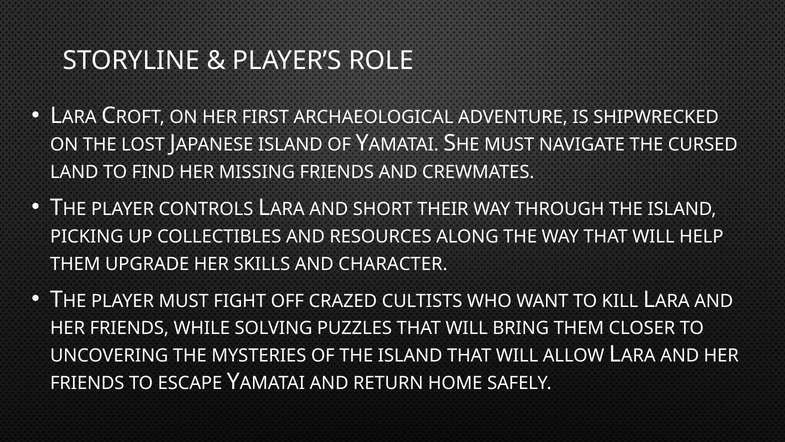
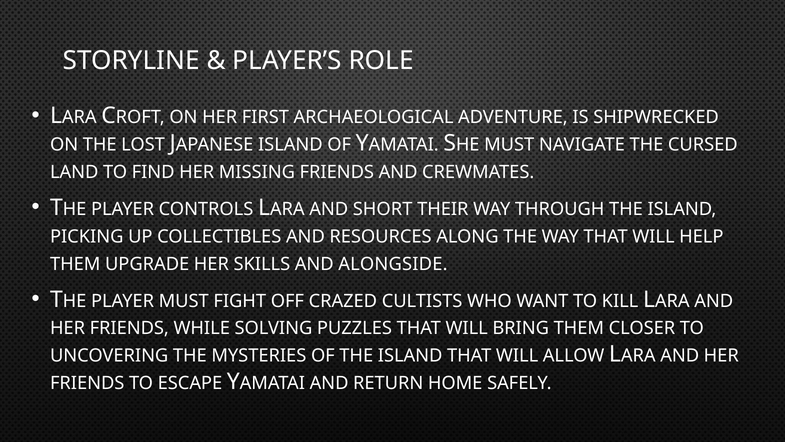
CHARACTER: CHARACTER -> ALONGSIDE (393, 264)
